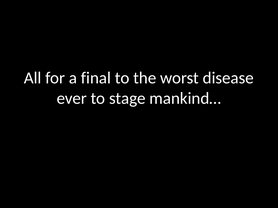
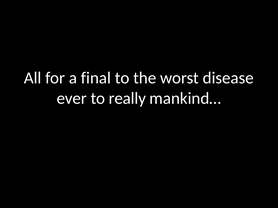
stage: stage -> really (127, 98)
